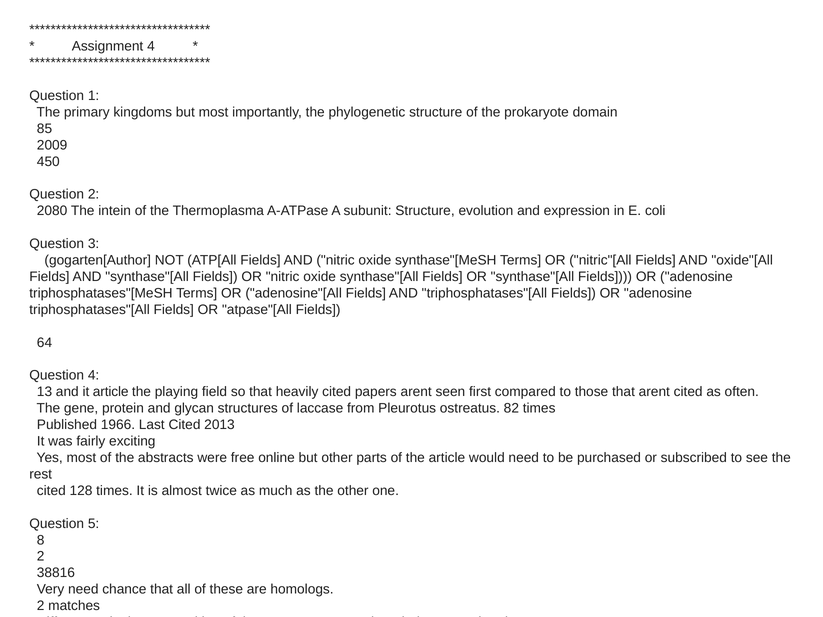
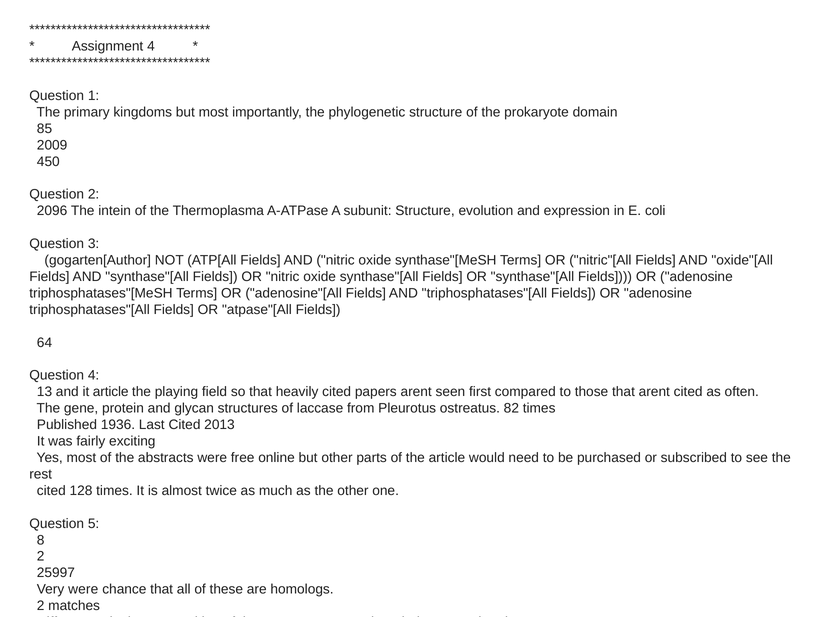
2080: 2080 -> 2096 (52, 211)
1966: 1966 -> 1936 (118, 425)
38816: 38816 -> 25997 (56, 573)
Very need: need -> were (83, 590)
